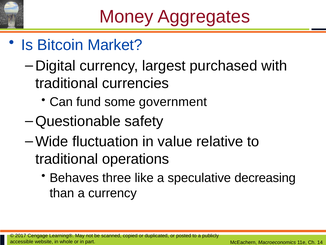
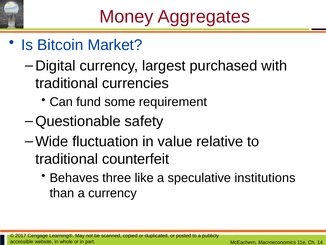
government: government -> requirement (173, 102)
operations: operations -> counterfeit (136, 159)
decreasing: decreasing -> institutions (265, 178)
